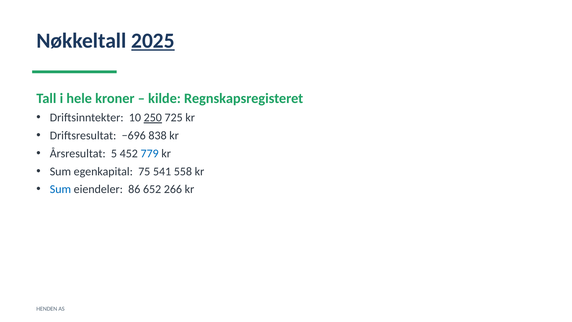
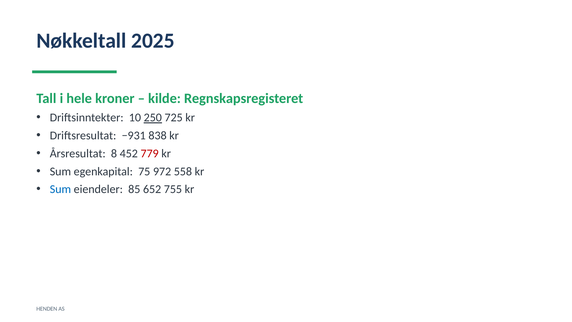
2025 underline: present -> none (153, 41)
−696: −696 -> −931 (134, 136)
5: 5 -> 8 (114, 153)
779 colour: blue -> red (150, 153)
541: 541 -> 972 (162, 171)
86: 86 -> 85 (134, 189)
266: 266 -> 755 (173, 189)
